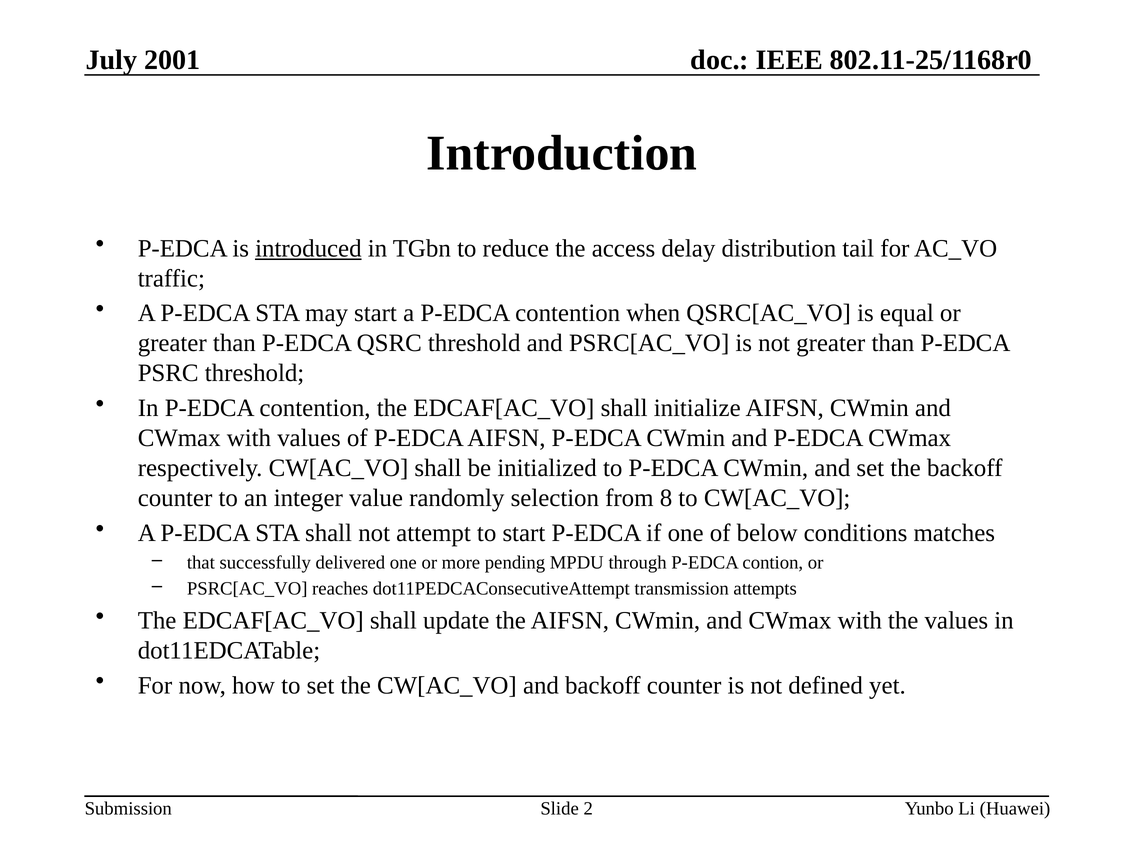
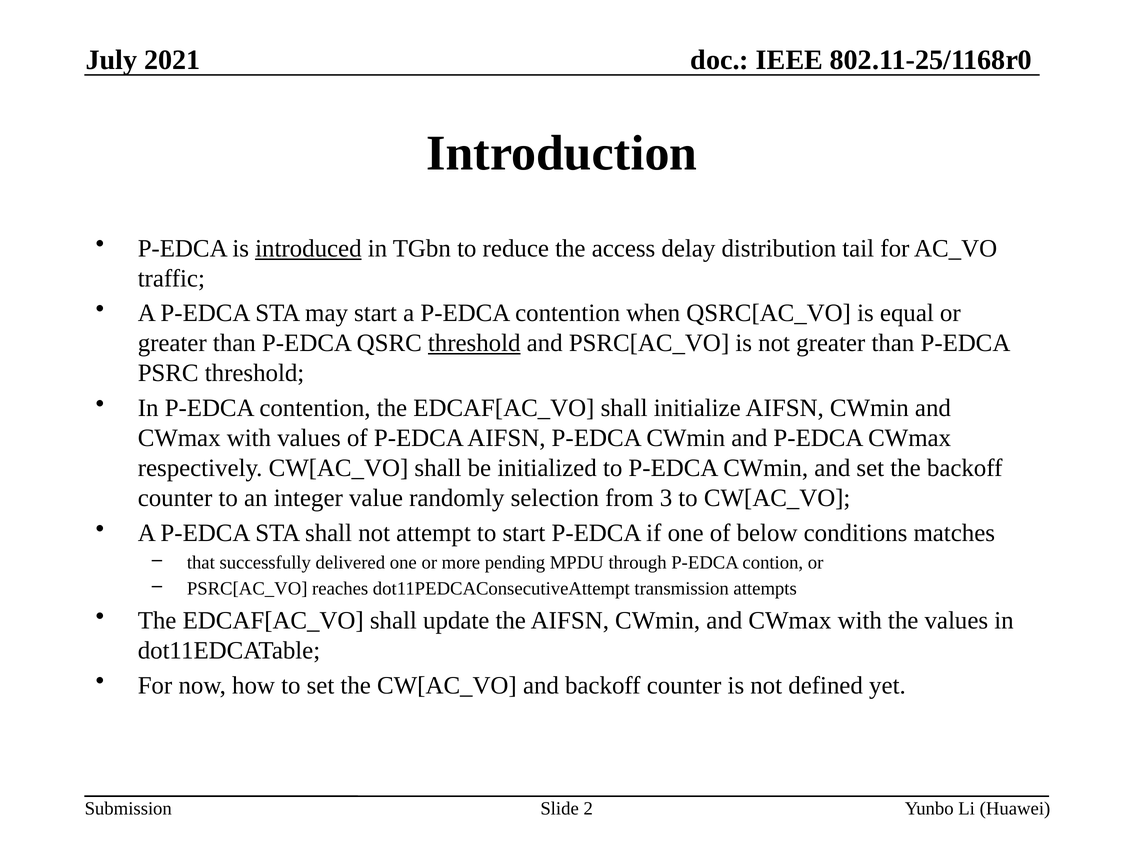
2001: 2001 -> 2021 (172, 60)
threshold underline: none -> present (474, 343)
8: 8 -> 3 (666, 498)
